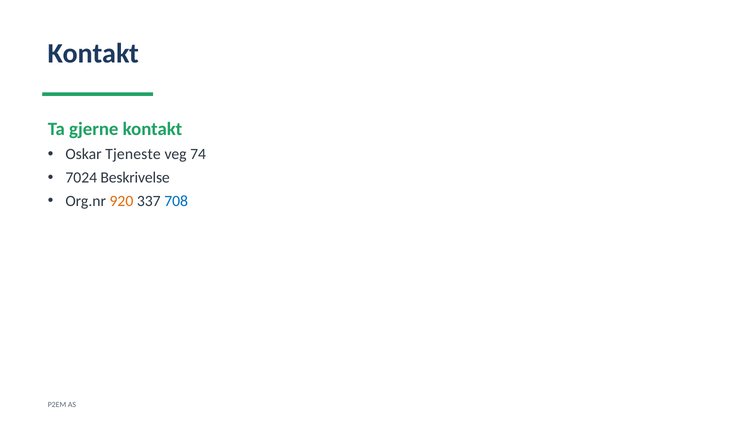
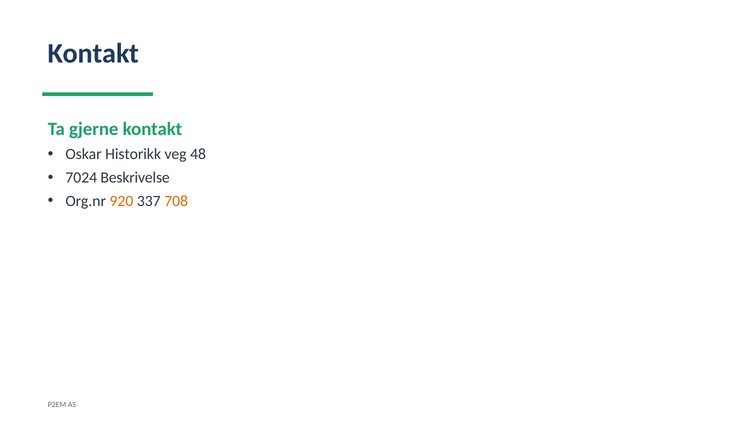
Tjeneste: Tjeneste -> Historikk (133, 154)
74: 74 -> 48 (198, 154)
708 colour: blue -> orange (176, 201)
